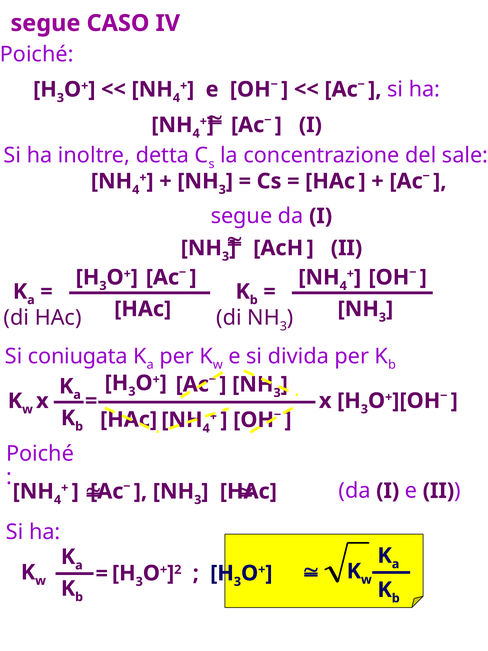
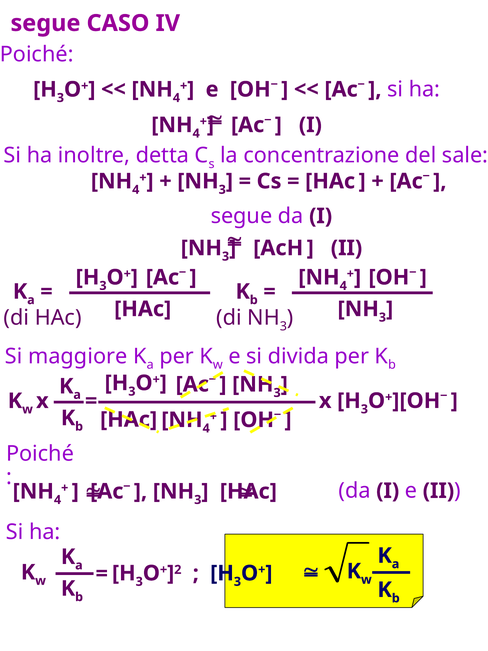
coniugata: coniugata -> maggiore (78, 356)
